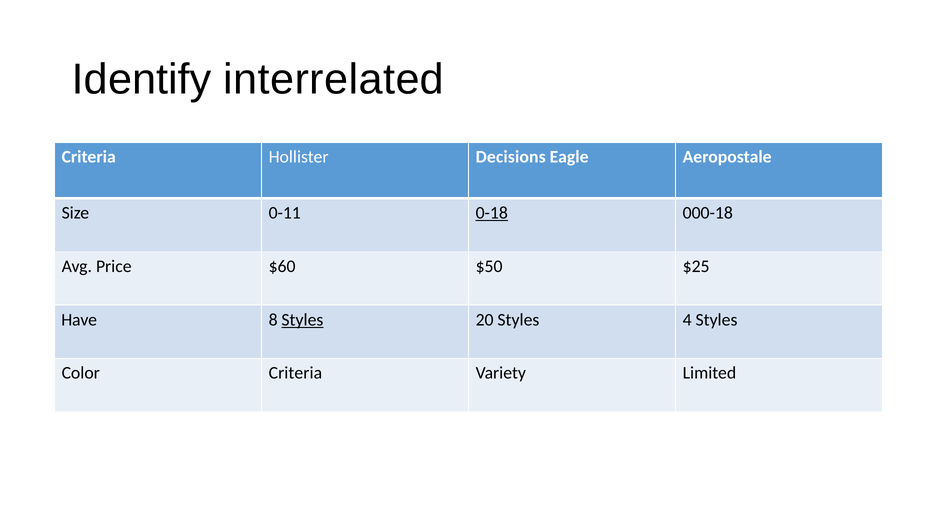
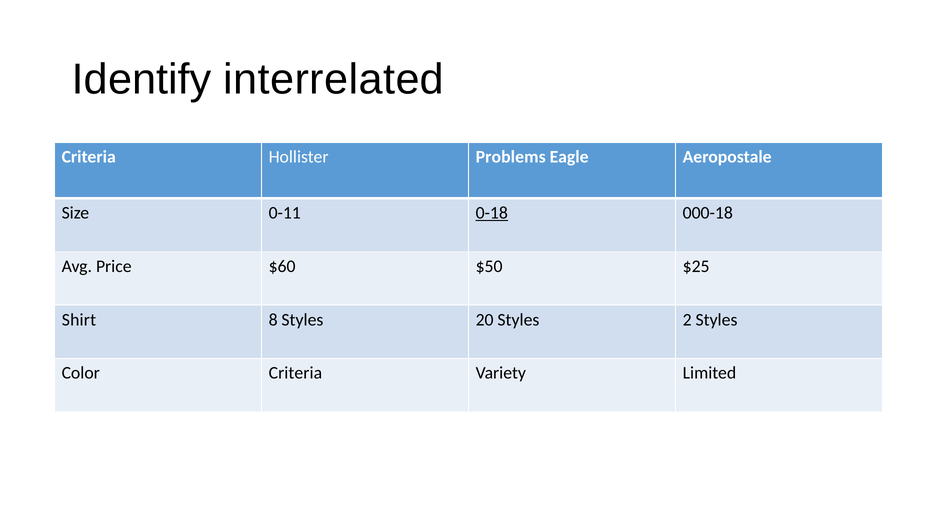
Decisions: Decisions -> Problems (511, 157)
Have: Have -> Shirt (79, 320)
Styles underline: present -> none (302, 320)
4: 4 -> 2 (687, 320)
